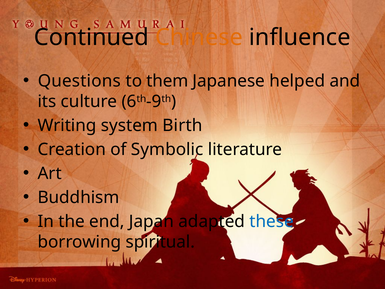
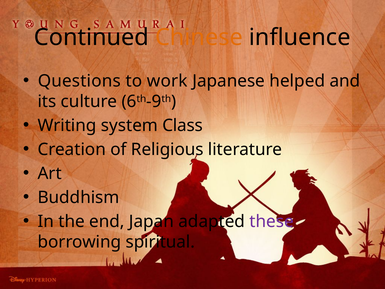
them: them -> work (167, 81)
Birth: Birth -> Class (183, 125)
Symbolic: Symbolic -> Religious (167, 149)
these colour: blue -> purple (272, 221)
